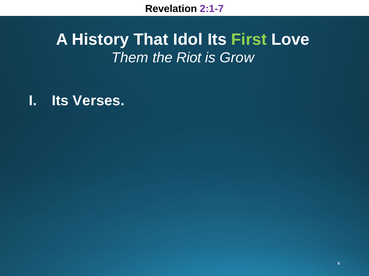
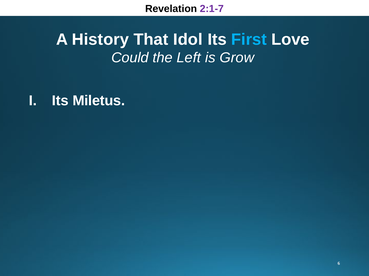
First colour: light green -> light blue (249, 40)
Them: Them -> Could (130, 58)
Riot: Riot -> Left (189, 58)
Verses: Verses -> Miletus (99, 101)
